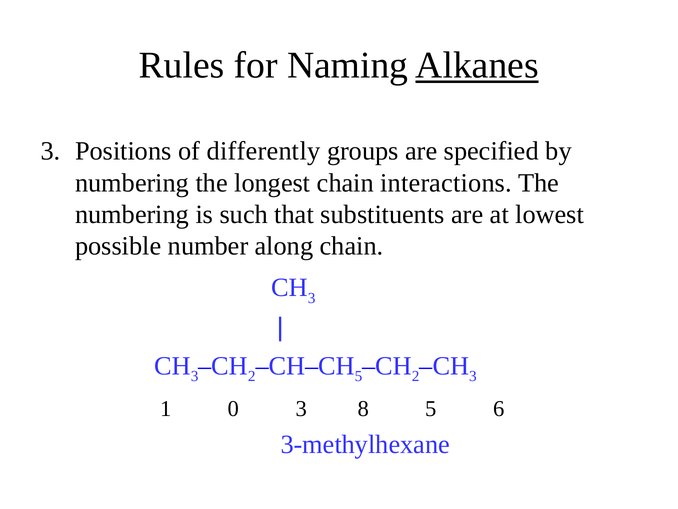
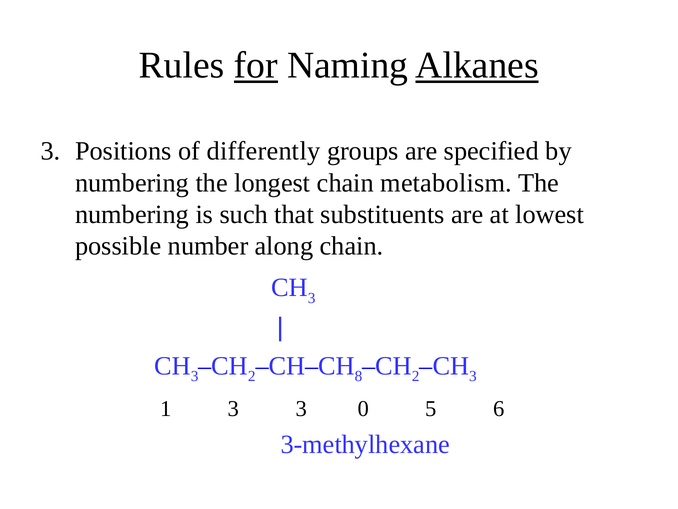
for underline: none -> present (256, 65)
interactions: interactions -> metabolism (446, 183)
5: 5 -> 8 (359, 376)
1 0: 0 -> 3 (233, 408)
8: 8 -> 0 (363, 408)
